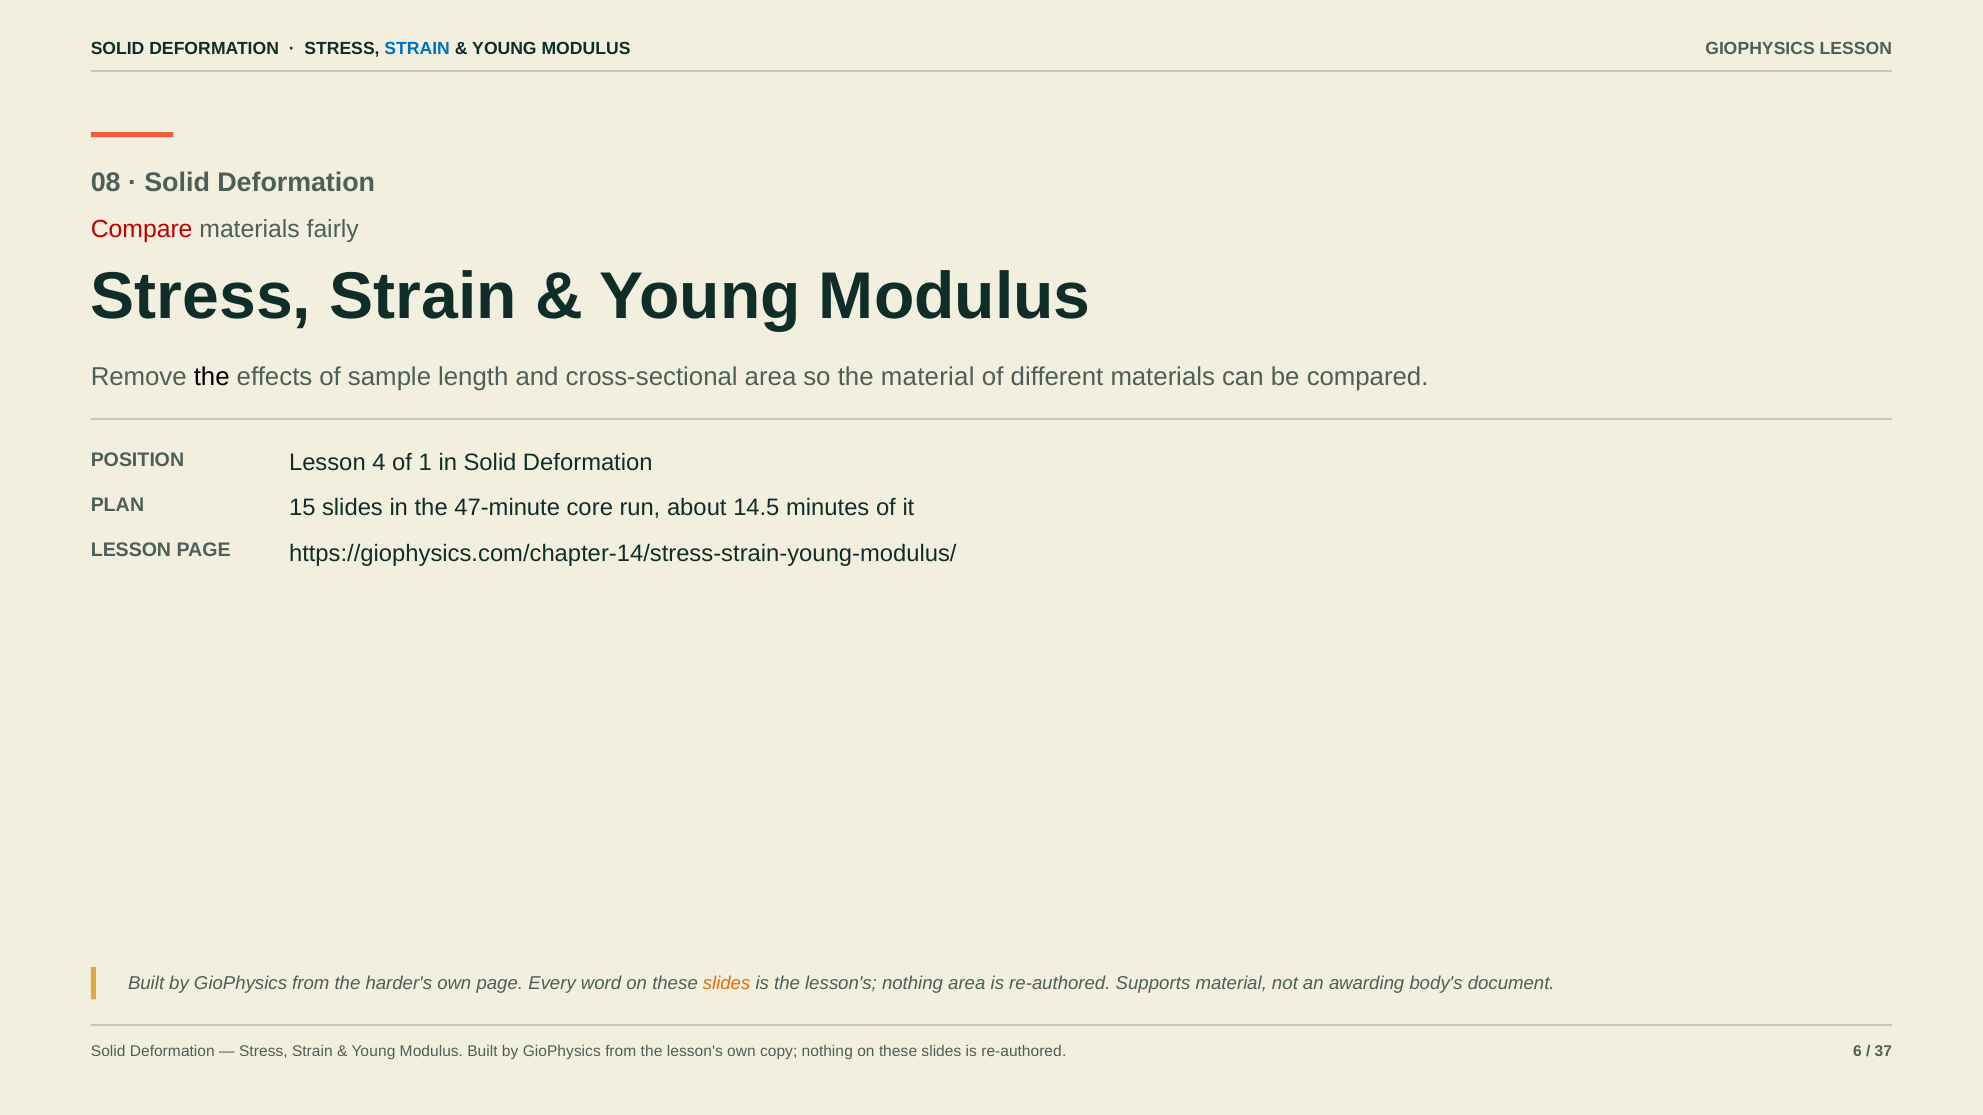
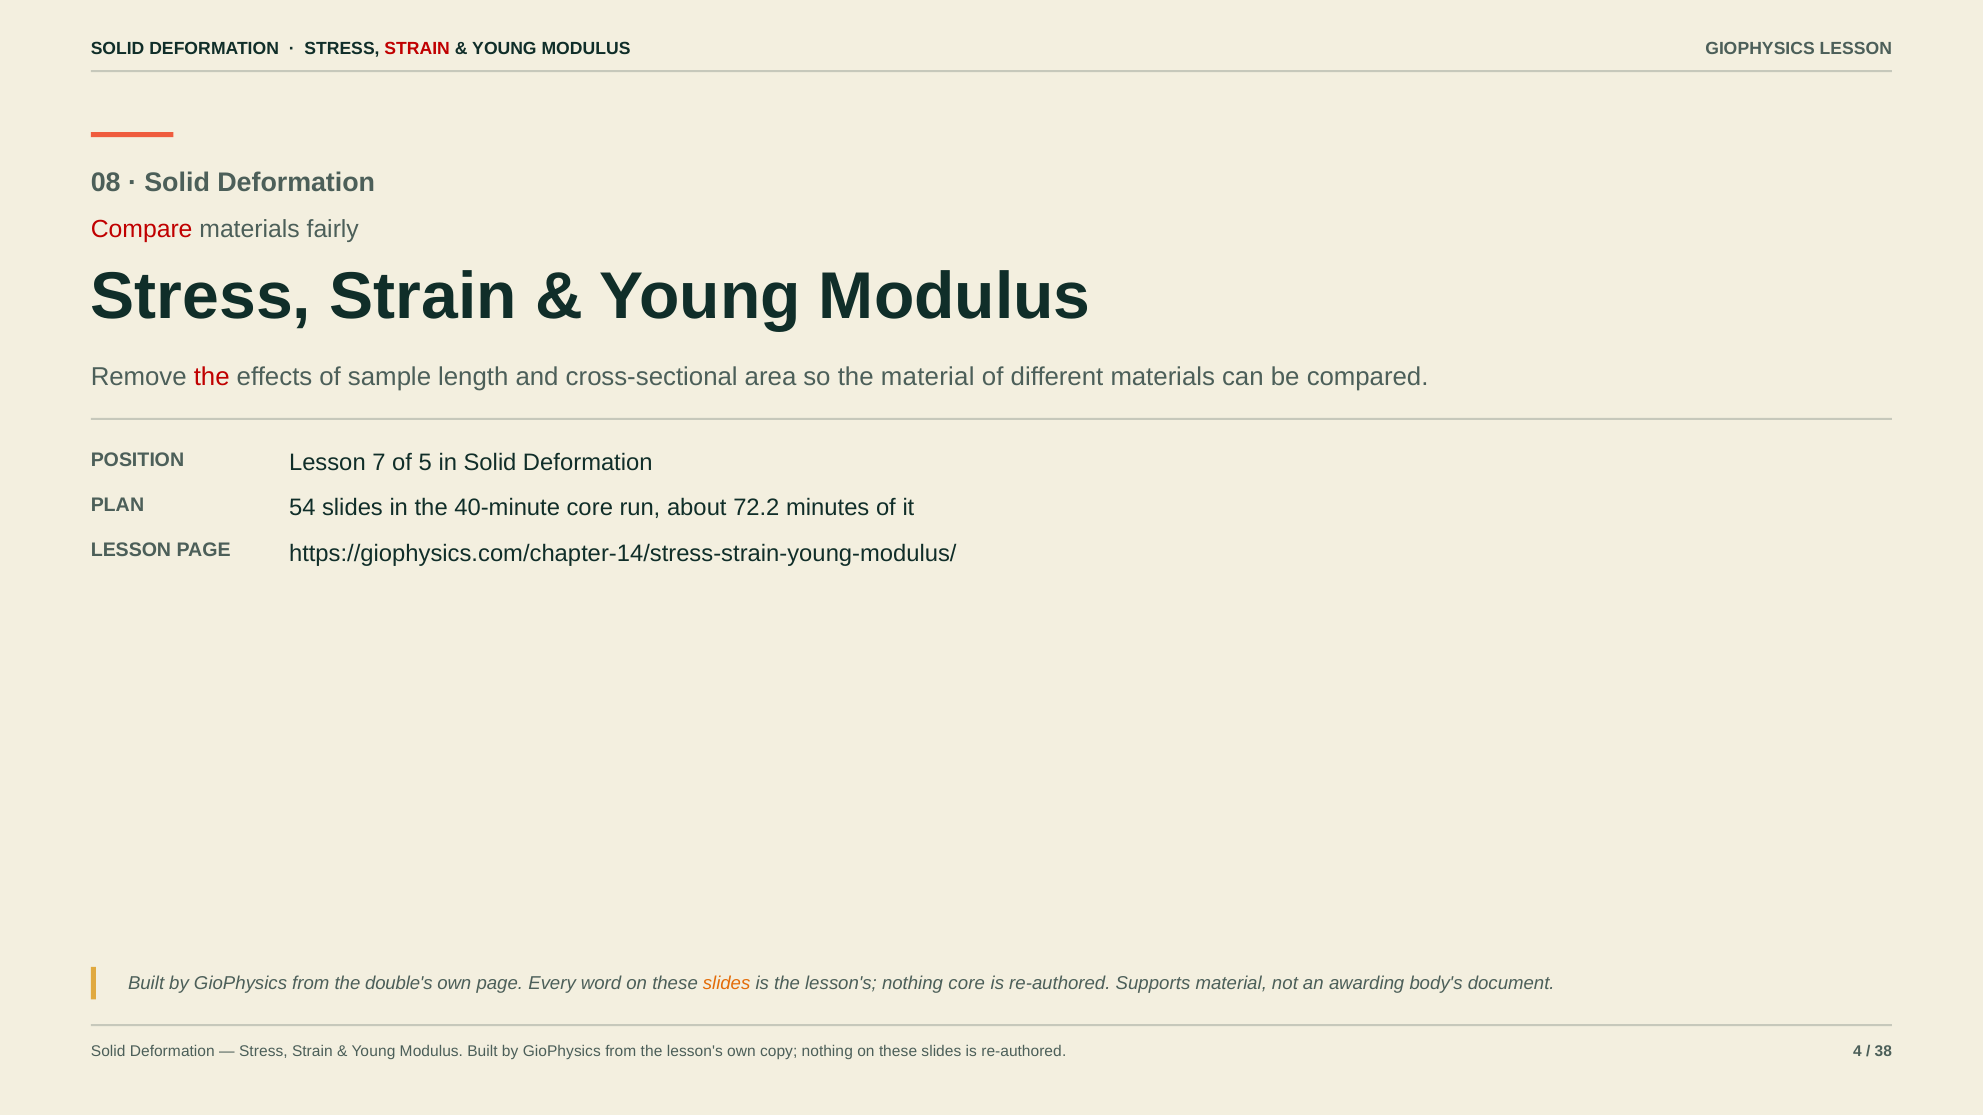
STRAIN colour: blue -> red (417, 49)
the colour: black -> red (212, 377)
4: 4 -> 7 (379, 463)
1: 1 -> 5 (425, 463)
15: 15 -> 54 (302, 508)
47-minute: 47-minute -> 40-minute (507, 508)
14.5: 14.5 -> 72.2 (756, 508)
harder's: harder's -> double's (399, 984)
nothing area: area -> core (967, 984)
6: 6 -> 4 (1858, 1051)
37: 37 -> 38 (1883, 1051)
